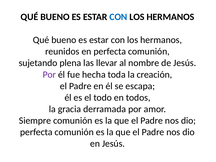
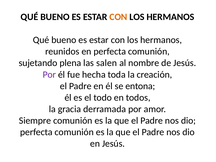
CON colour: blue -> orange (118, 17)
llevar: llevar -> salen (107, 63)
escapa: escapa -> entona (140, 86)
